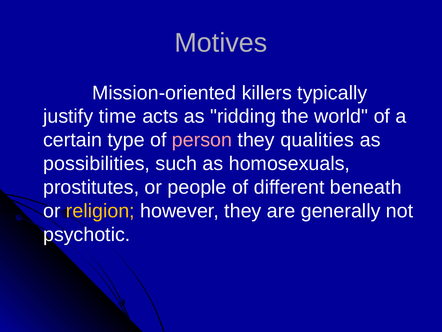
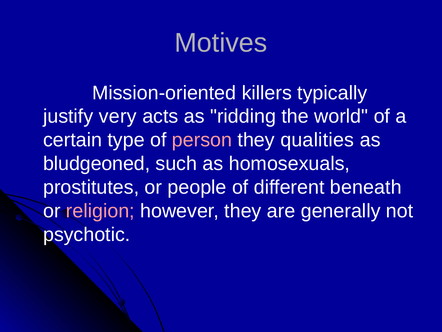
time: time -> very (118, 116)
possibilities: possibilities -> bludgeoned (97, 163)
religion colour: yellow -> pink (100, 211)
